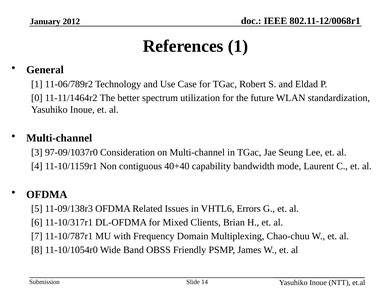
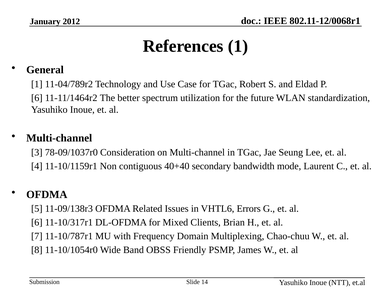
11-06/789r2: 11-06/789r2 -> 11-04/789r2 (69, 84)
0: 0 -> 6 (37, 98)
97-09/1037r0: 97-09/1037r0 -> 78-09/1037r0 (71, 152)
capability: capability -> secondary (211, 166)
